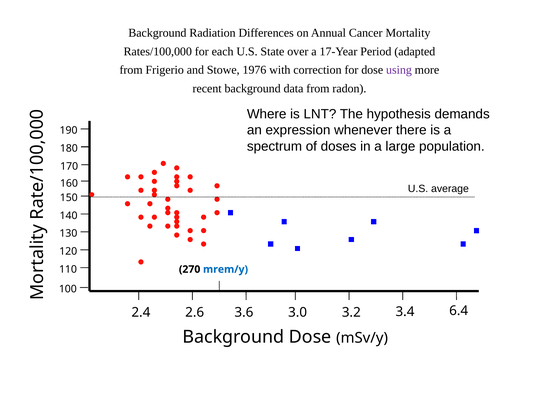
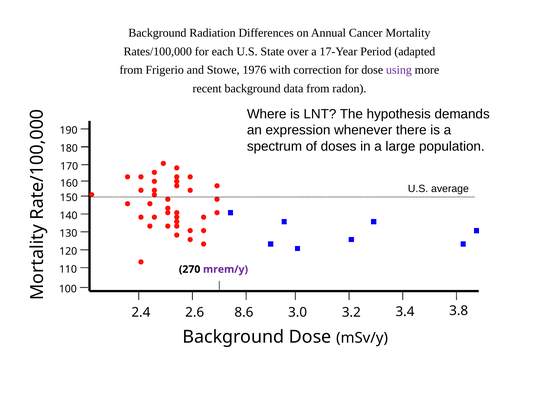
mrem/y colour: blue -> purple (226, 269)
3.6: 3.6 -> 8.6 (244, 312)
6.4: 6.4 -> 3.8 (459, 311)
